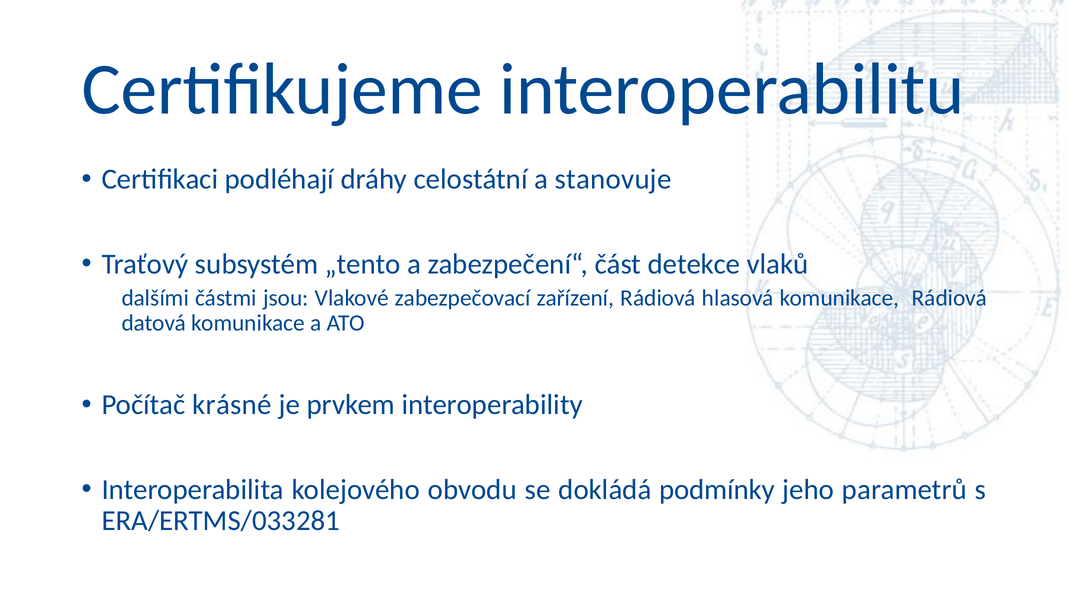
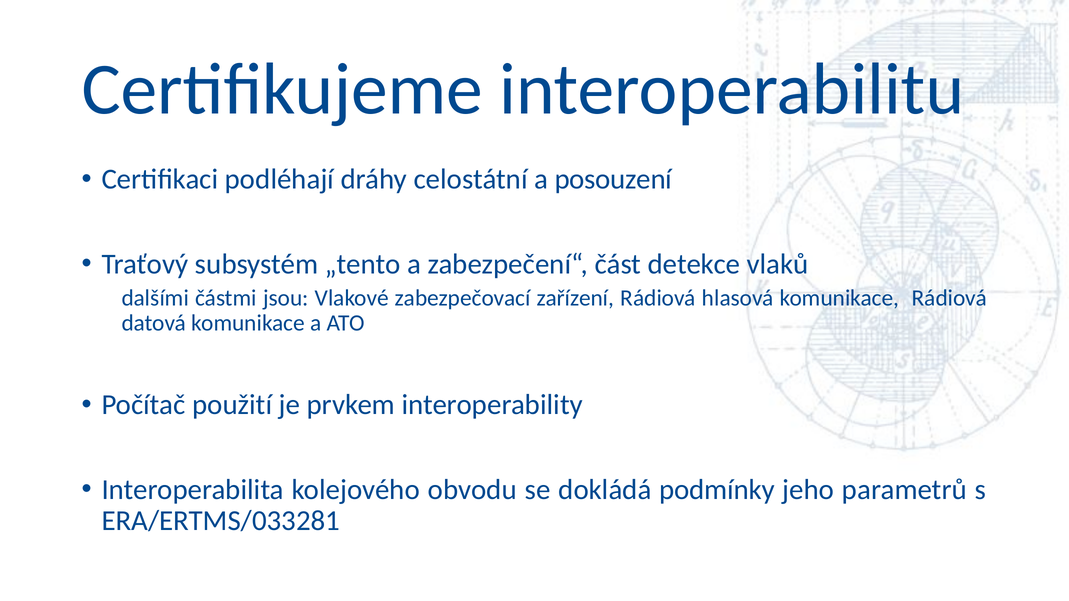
stanovuje: stanovuje -> posouzení (613, 180)
krásné: krásné -> použití (232, 405)
